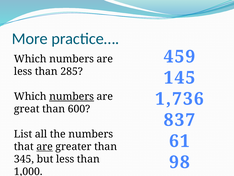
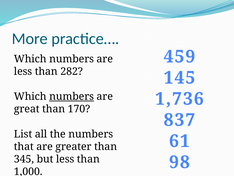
285: 285 -> 282 (72, 71)
600: 600 -> 170 (79, 109)
are underline: present -> none (45, 146)
